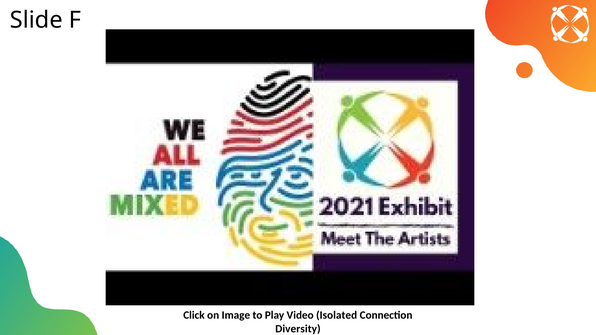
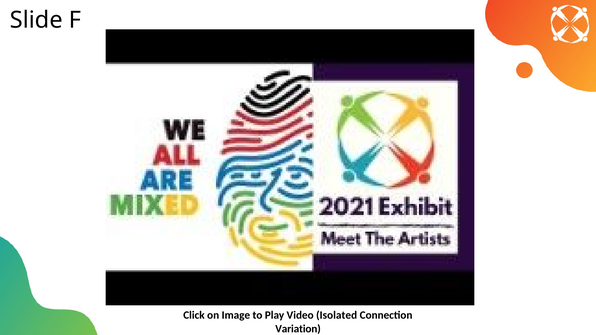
Diversity: Diversity -> Variation (298, 329)
